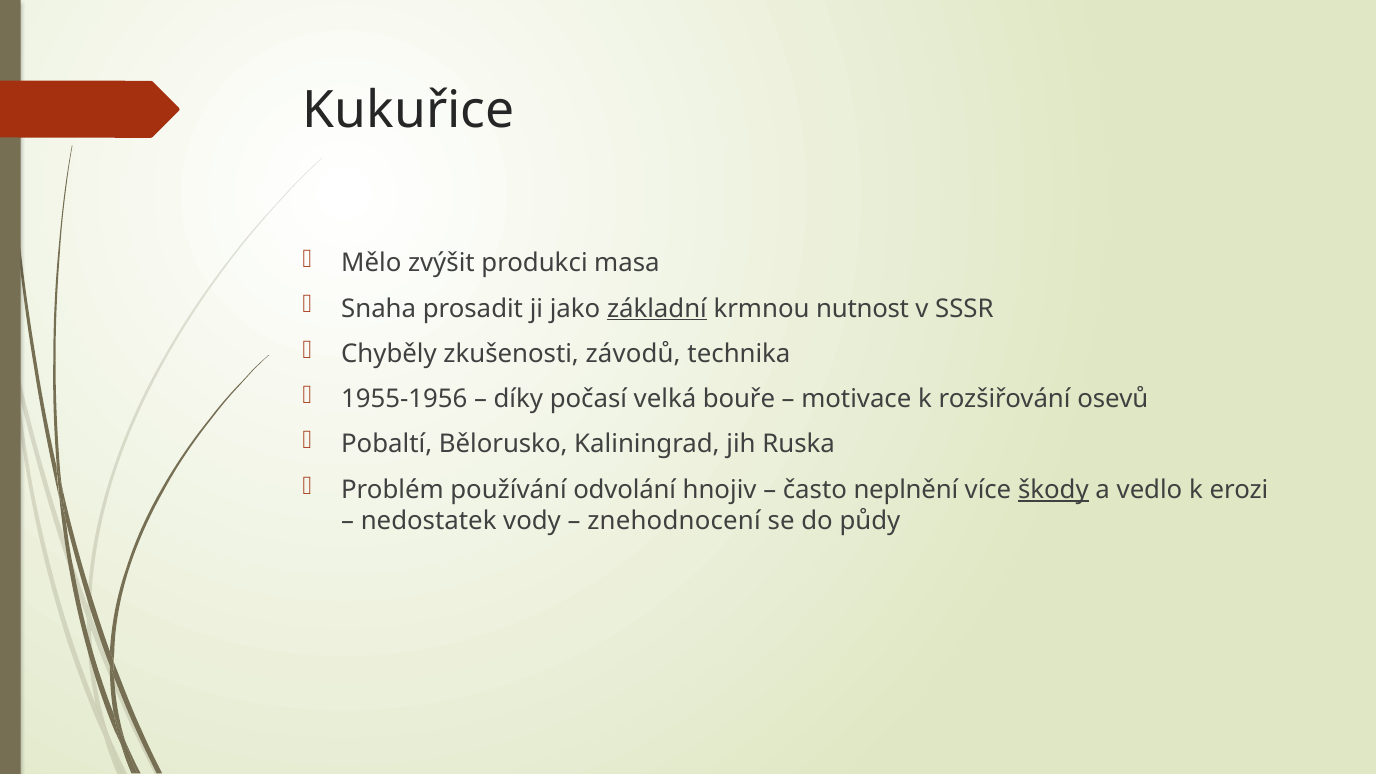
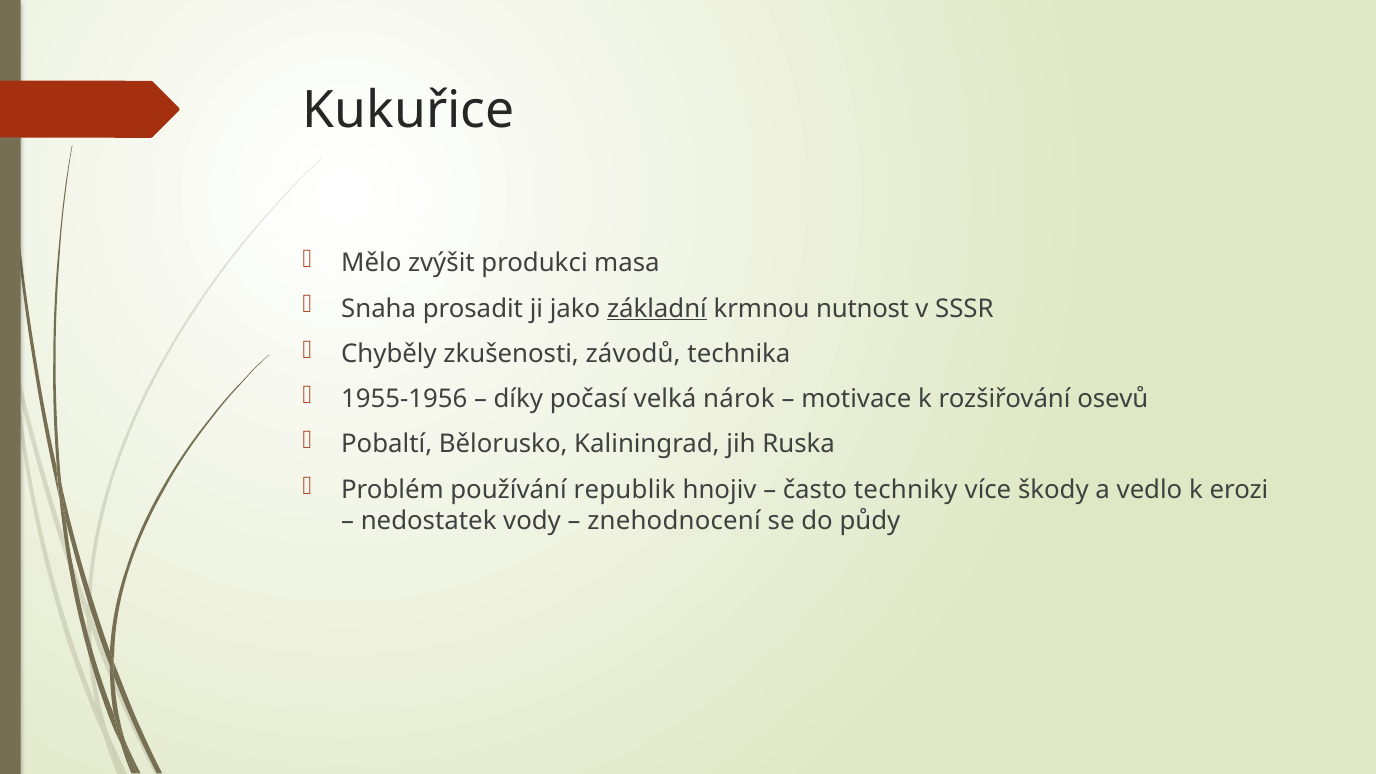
bouře: bouře -> nárok (739, 399)
odvolání: odvolání -> republik (624, 490)
neplnění: neplnění -> techniky (906, 490)
škody underline: present -> none (1053, 490)
